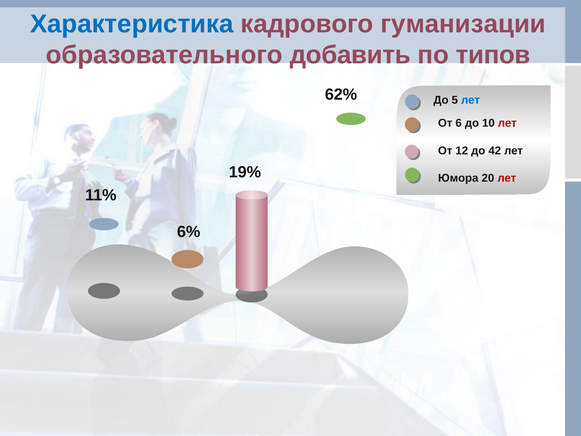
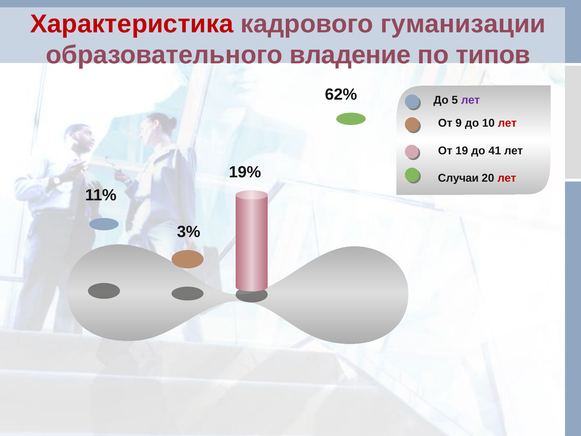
Характеристика colour: blue -> red (132, 24)
добавить: добавить -> владение (350, 55)
лет colour: blue -> purple (471, 100)
6: 6 -> 9 (459, 123)
12: 12 -> 19 (462, 151)
42: 42 -> 41 (495, 151)
Юмора: Юмора -> Случаи (458, 178)
6%: 6% -> 3% (189, 232)
